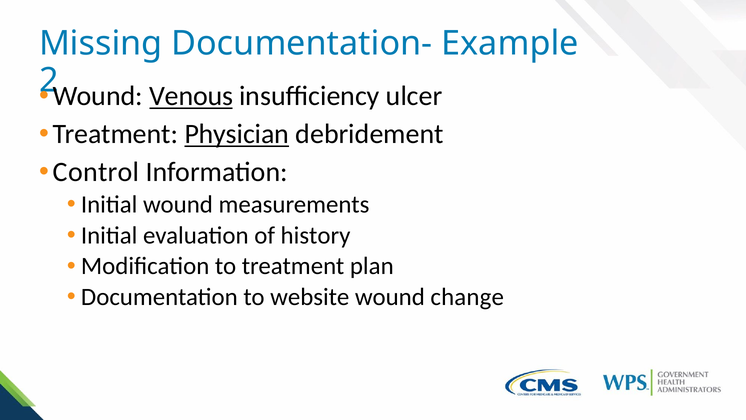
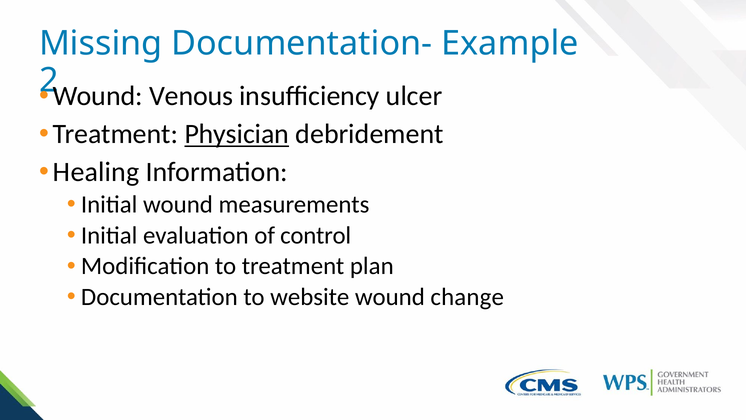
Venous underline: present -> none (191, 96)
Control: Control -> Healing (96, 172)
history: history -> control (316, 235)
